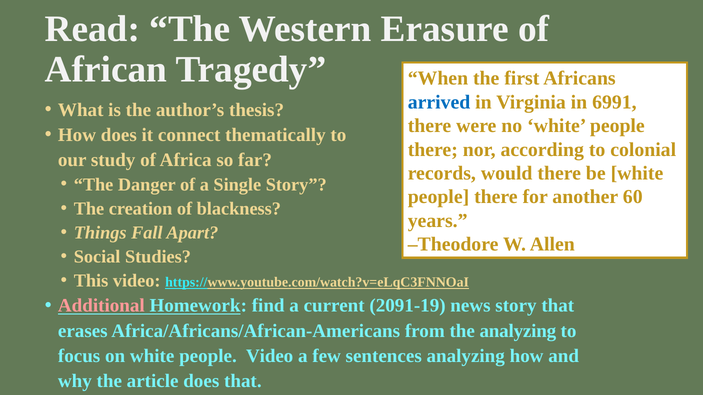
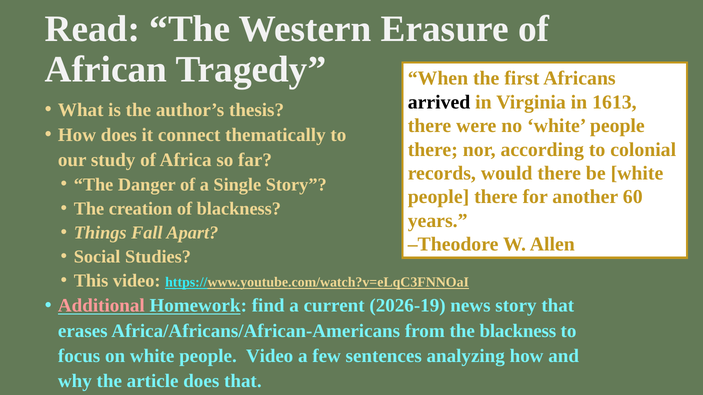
arrived colour: blue -> black (439, 102)
6991: 6991 -> 1613 (614, 102)
2091-19: 2091-19 -> 2026-19 (408, 306)
the analyzing: analyzing -> blackness (518, 331)
